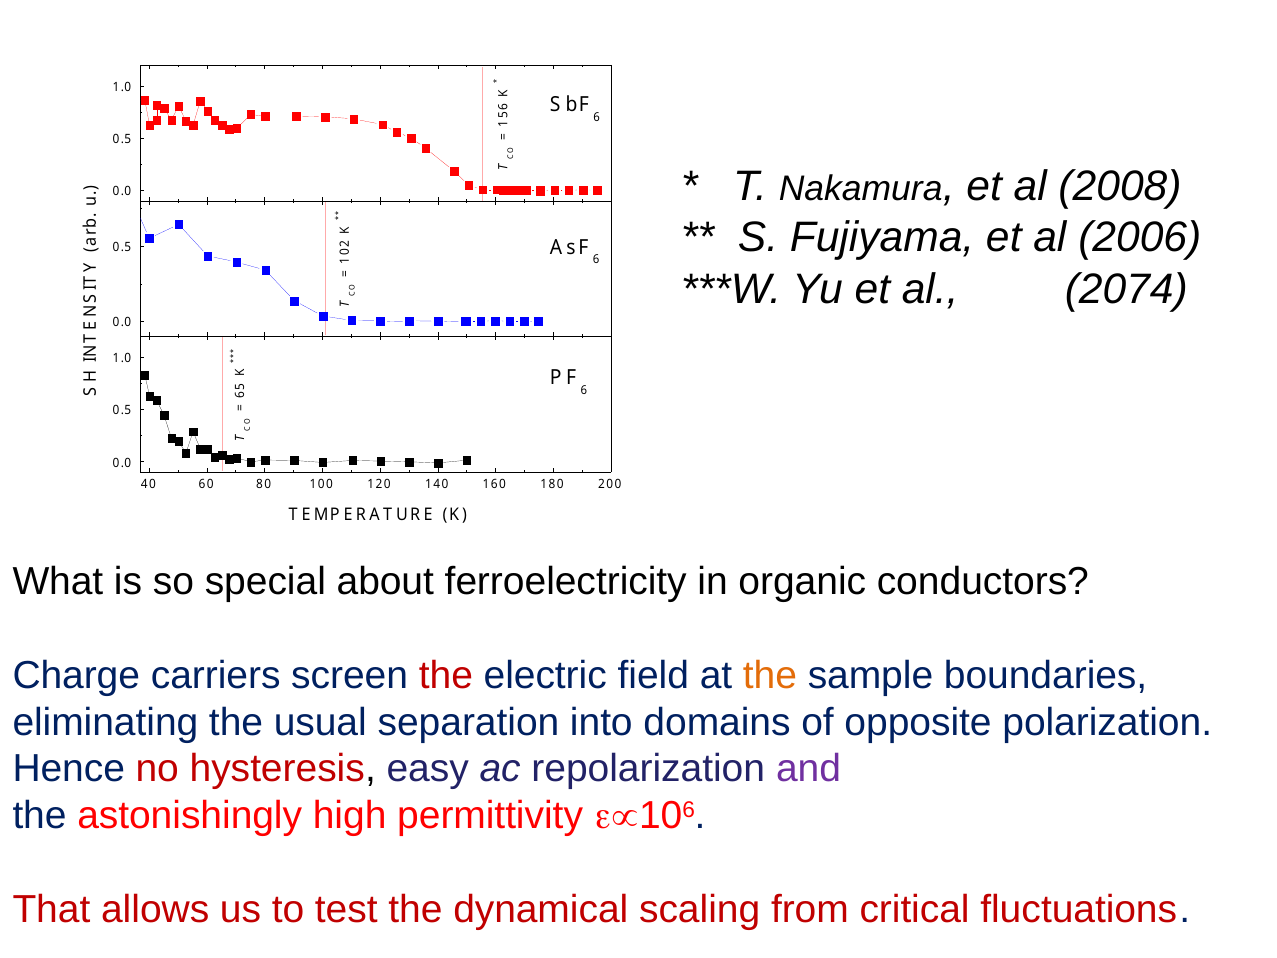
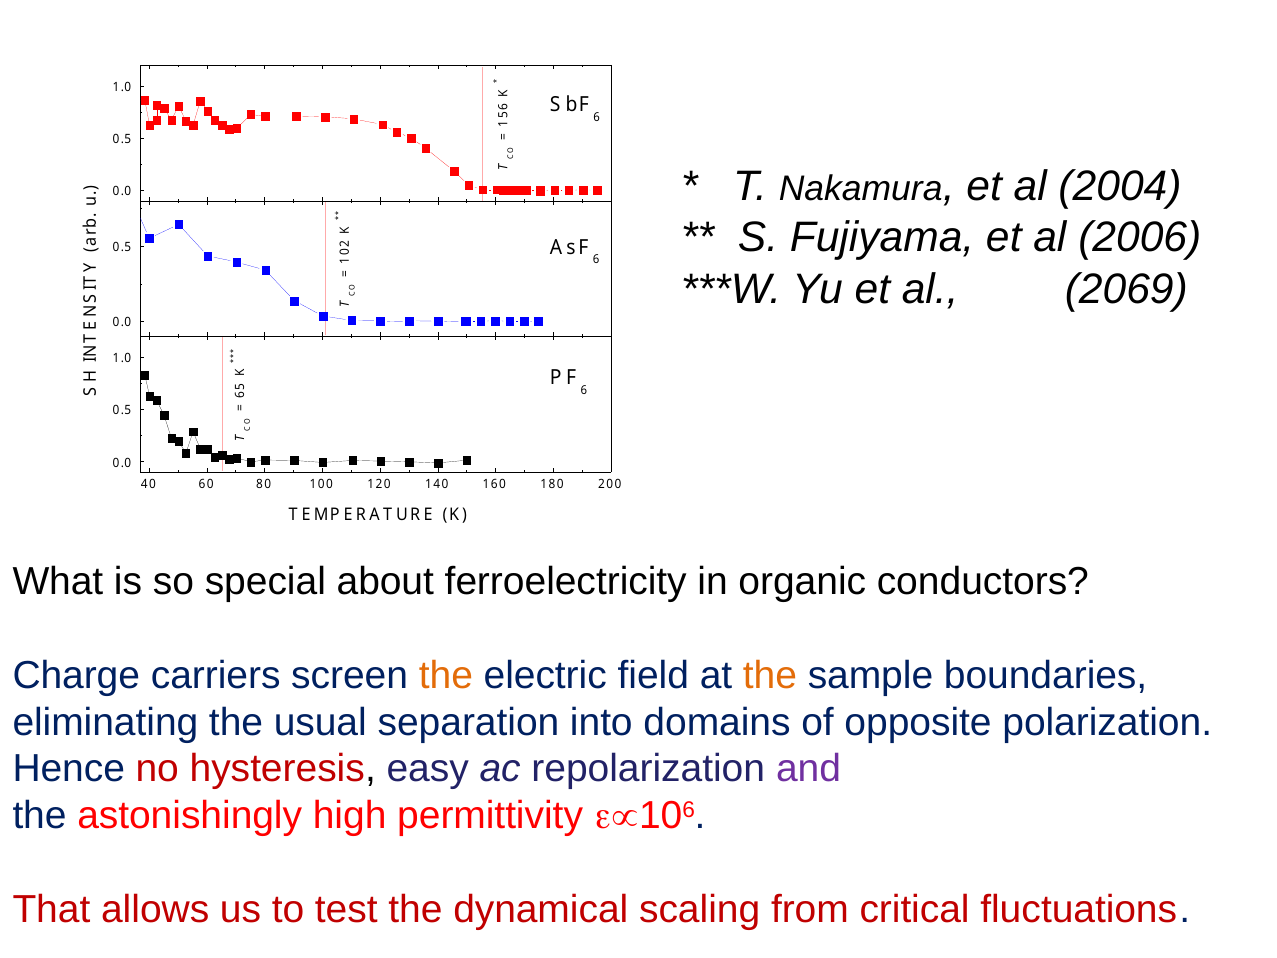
2008: 2008 -> 2004 (1120, 187)
2074: 2074 -> 2069 (1126, 289)
the colour: red -> orange (446, 675)
